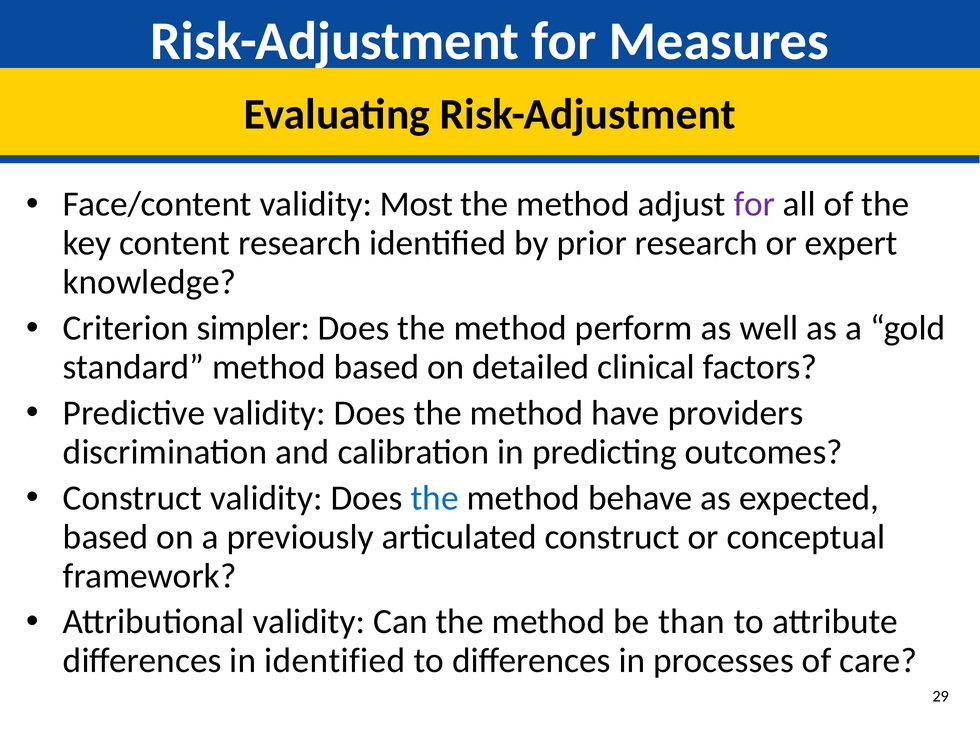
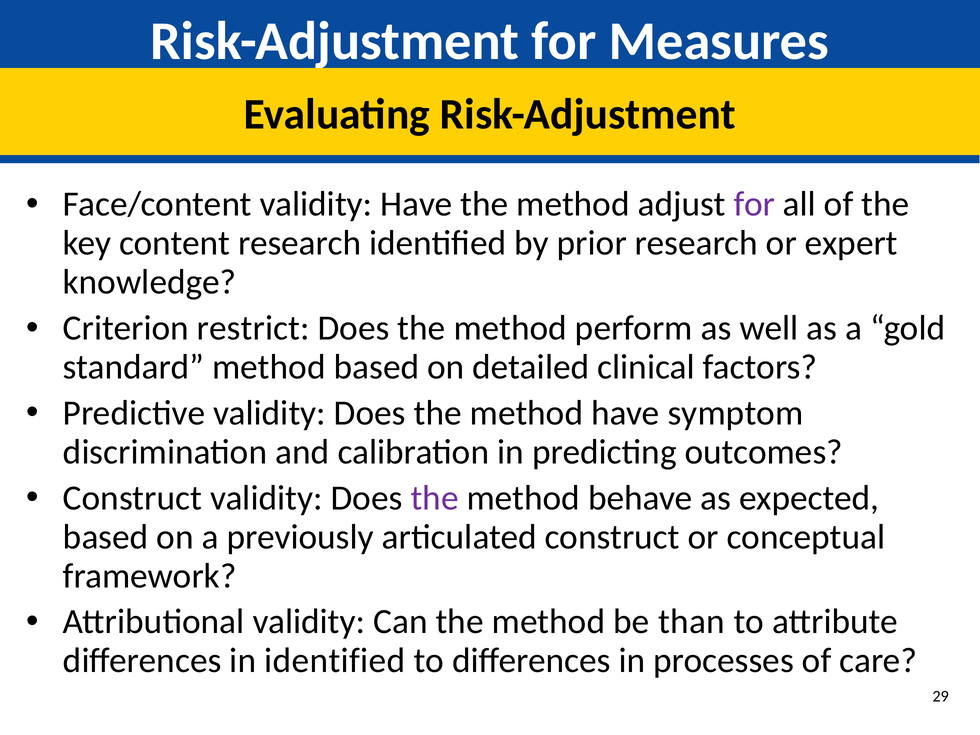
validity Most: Most -> Have (416, 204)
simpler: simpler -> restrict (253, 328)
providers: providers -> symptom (735, 413)
the colour: blue -> purple (435, 498)
